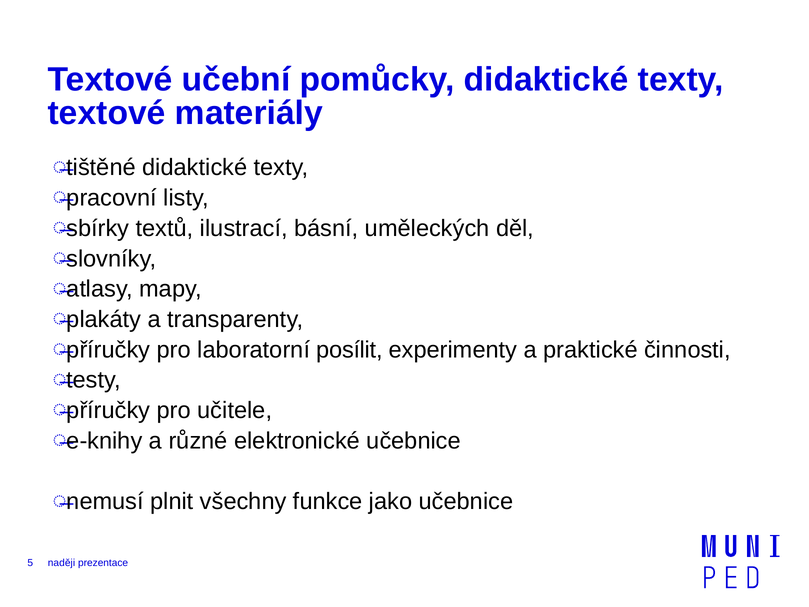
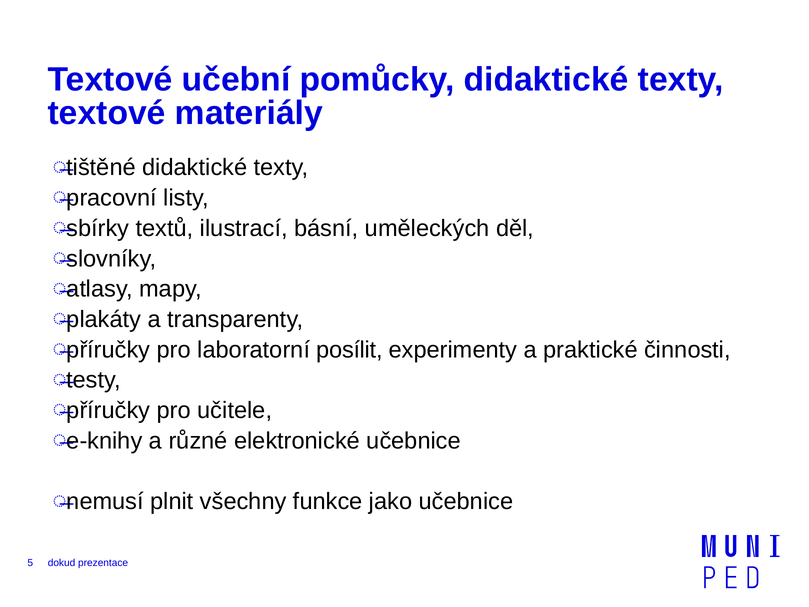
naději: naději -> dokud (62, 563)
